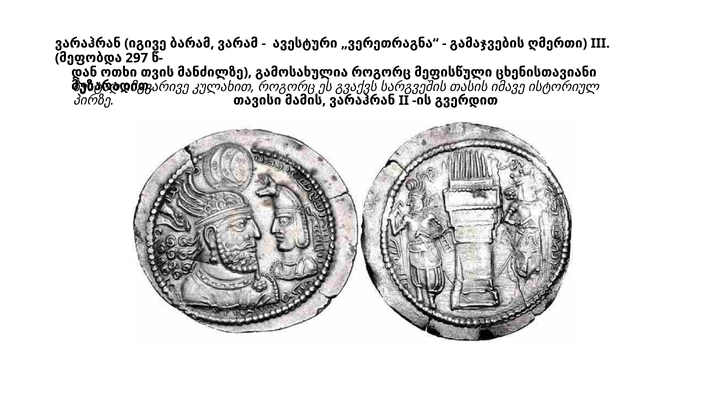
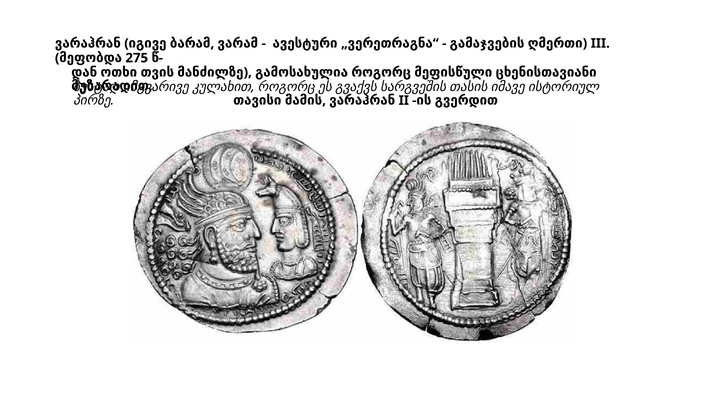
297: 297 -> 275 (137, 58)
